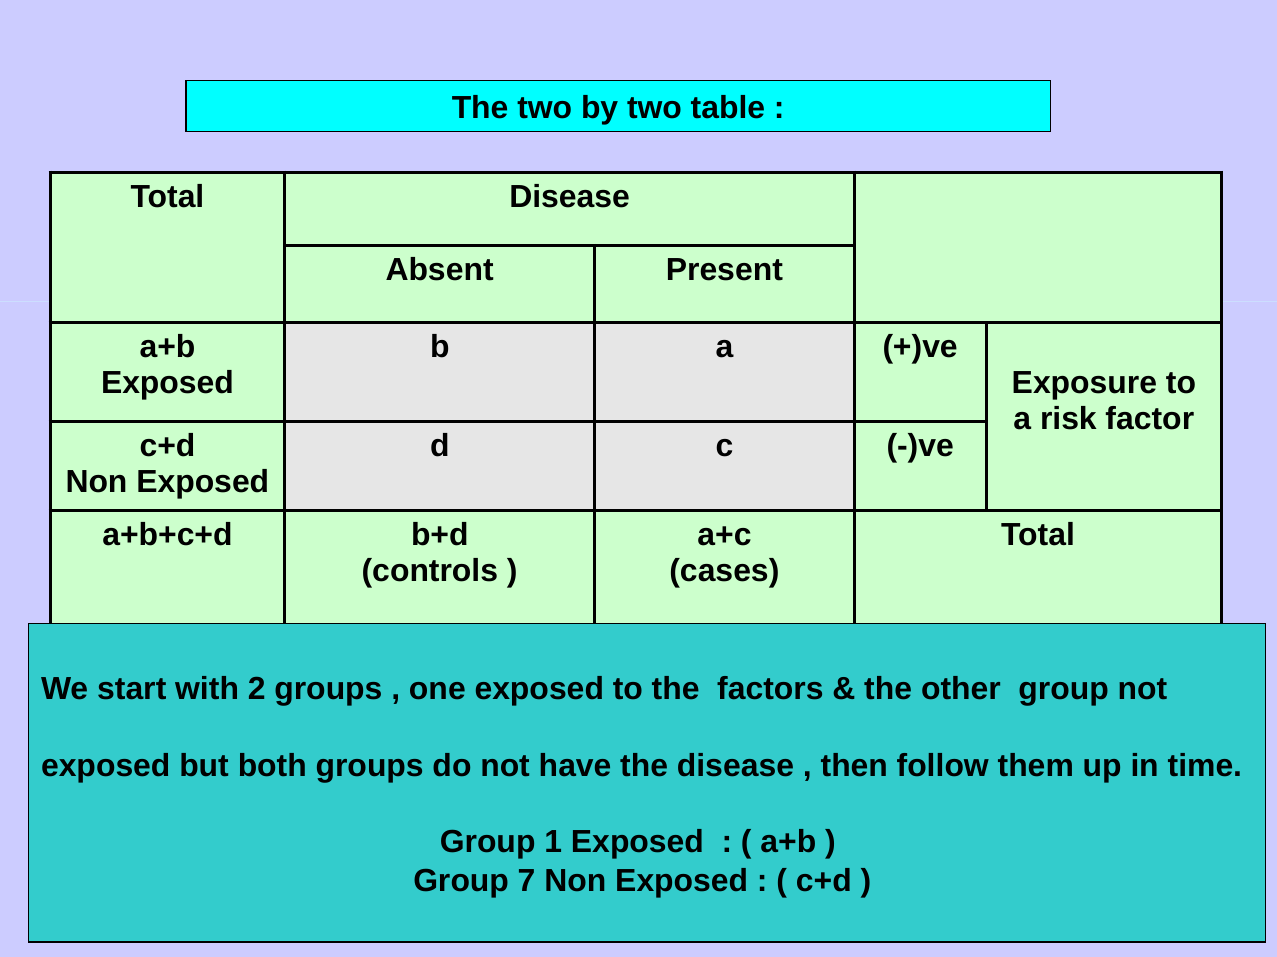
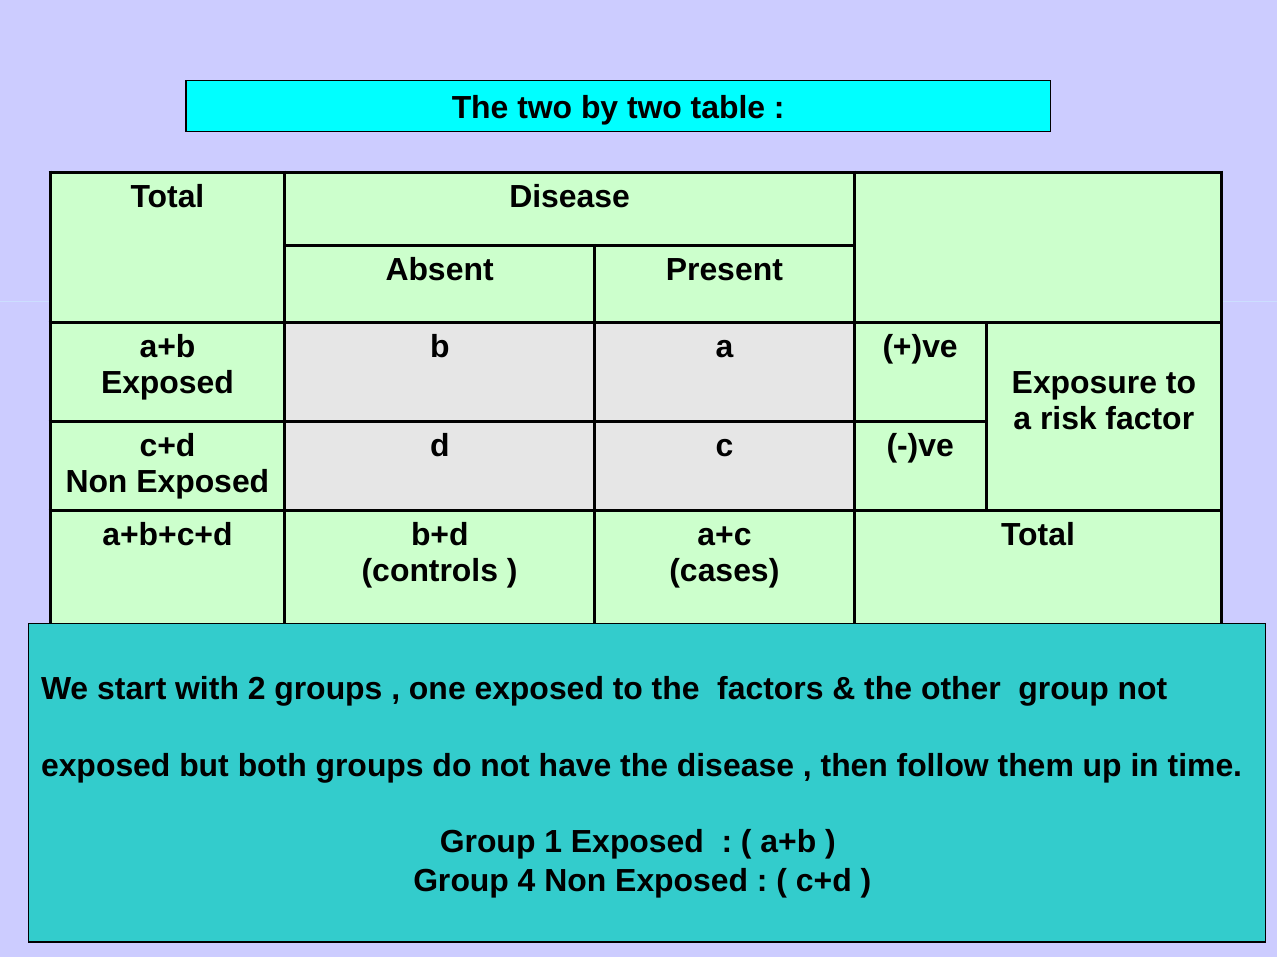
7: 7 -> 4 (527, 881)
